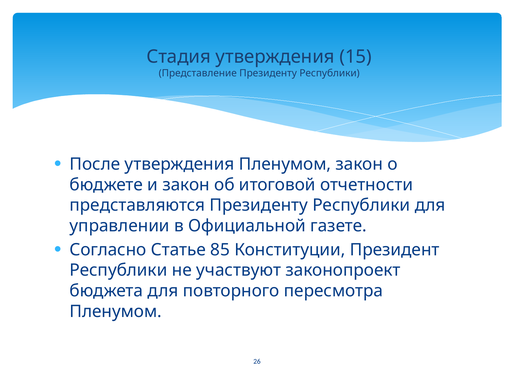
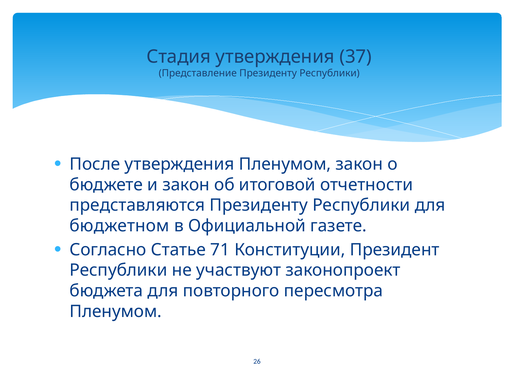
15: 15 -> 37 (356, 57)
управлении: управлении -> бюджетном (120, 226)
85: 85 -> 71 (220, 250)
